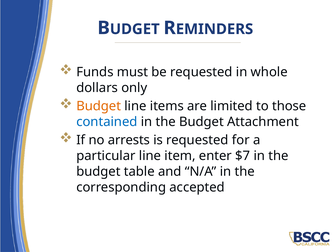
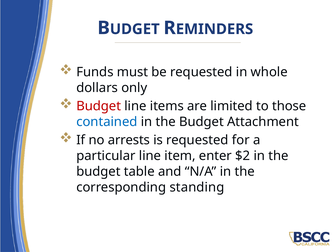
Budget colour: orange -> red (99, 106)
$7: $7 -> $2 (243, 156)
accepted: accepted -> standing (197, 187)
